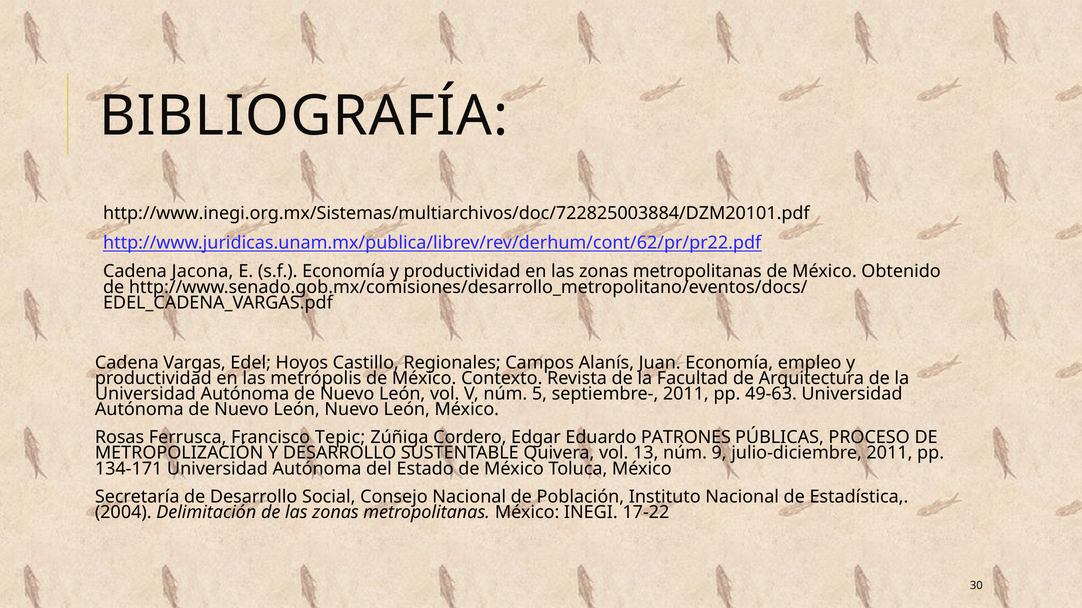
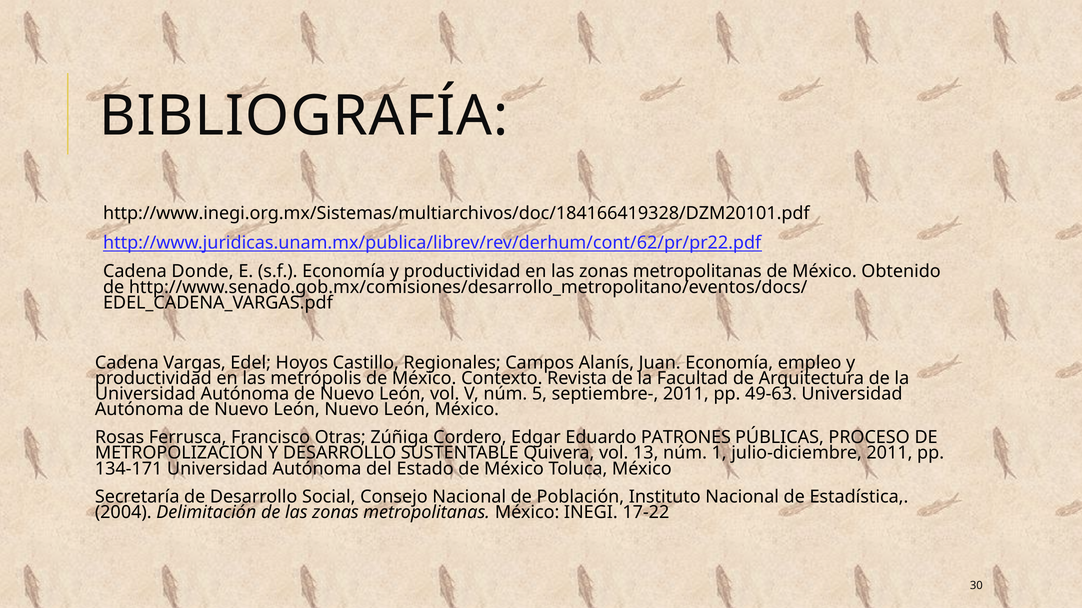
http://www.inegi.org.mx/Sistemas/multiarchivos/doc/722825003884/DZM20101.pdf: http://www.inegi.org.mx/Sistemas/multiarchivos/doc/722825003884/DZM20101.pdf -> http://www.inegi.org.mx/Sistemas/multiarchivos/doc/184166419328/DZM20101.pdf (456, 213)
Jacona: Jacona -> Donde (203, 272)
Tepic: Tepic -> Otras (340, 438)
9: 9 -> 1 (719, 454)
